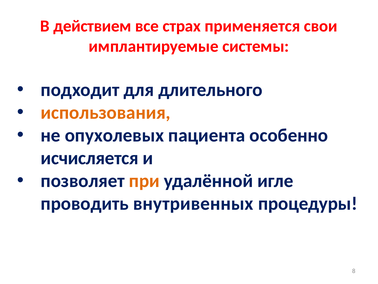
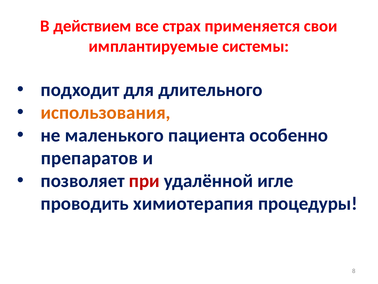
опухолевых: опухолевых -> маленького (114, 135)
исчисляется: исчисляется -> препаратов (90, 158)
при colour: orange -> red (144, 181)
внутривенных: внутривенных -> химиотерапия (193, 203)
